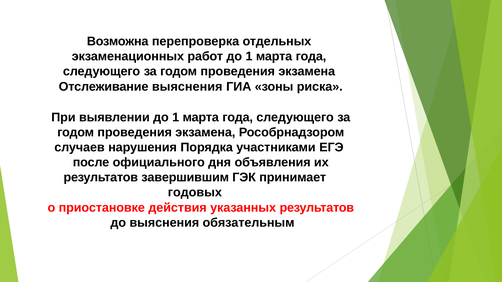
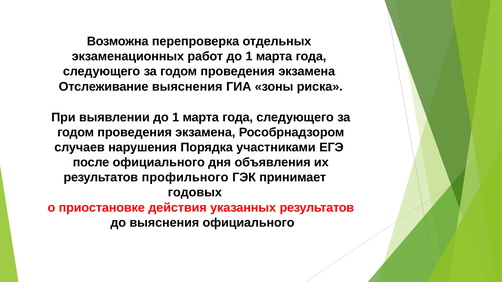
завершившим: завершившим -> профильного (185, 178)
выяснения обязательным: обязательным -> официального (249, 223)
